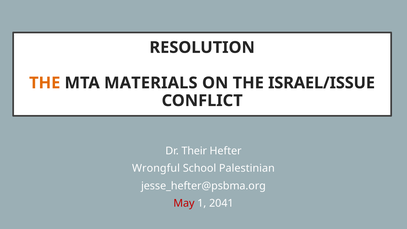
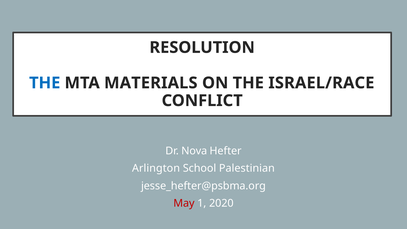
THE colour: orange -> blue (45, 83)
ISRAEL/ISSUE: ISRAEL/ISSUE -> ISRAEL/RACE (321, 83)
Their: Their -> Nova (194, 151)
Wrongful: Wrongful -> Arlington (156, 168)
2041: 2041 -> 2020 (221, 203)
